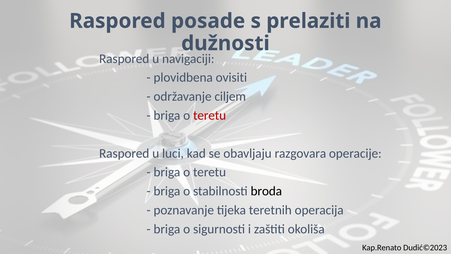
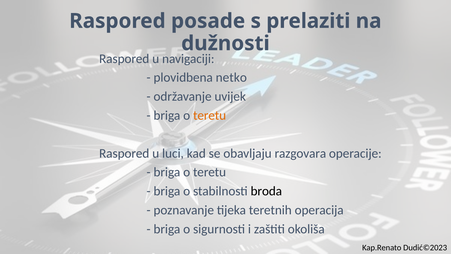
ovisiti: ovisiti -> netko (231, 78)
ciljem: ciljem -> uvijek (230, 96)
teretu colour: red -> orange (210, 115)
